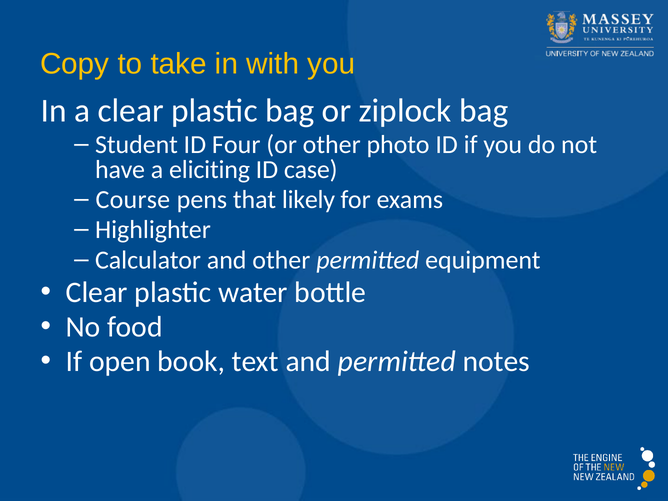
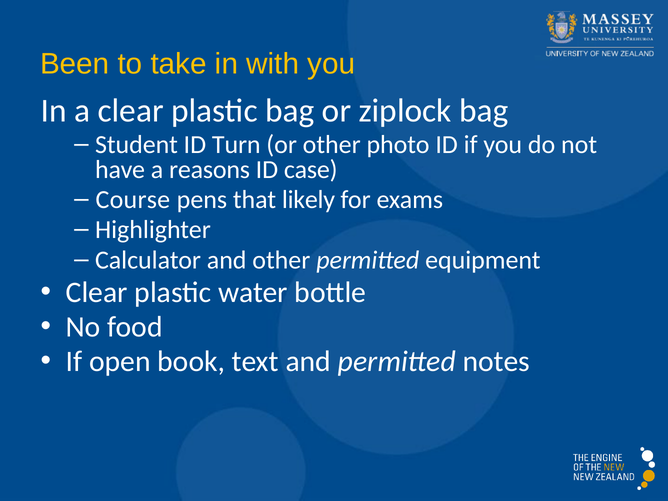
Copy: Copy -> Been (75, 64)
Four: Four -> Turn (236, 145)
eliciting: eliciting -> reasons (210, 170)
